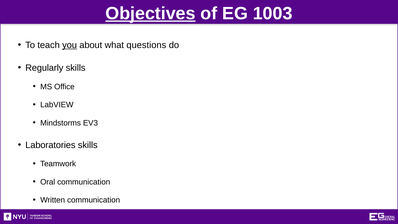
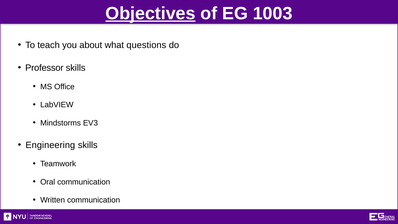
you underline: present -> none (70, 45)
Regularly: Regularly -> Professor (44, 68)
Laboratories: Laboratories -> Engineering (50, 145)
